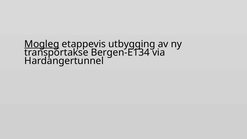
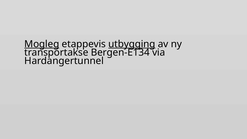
utbygging underline: none -> present (132, 44)
